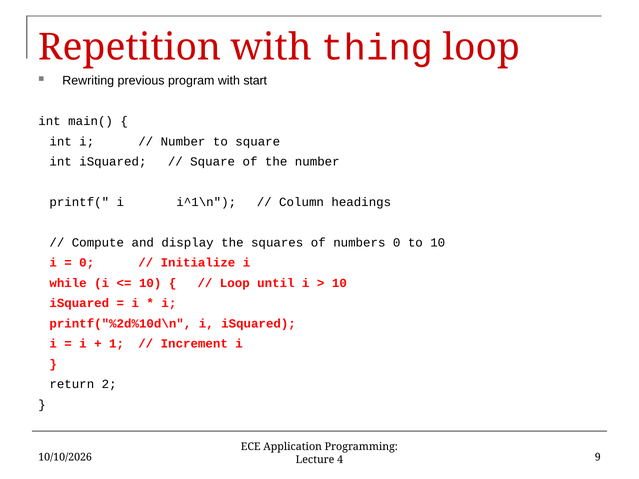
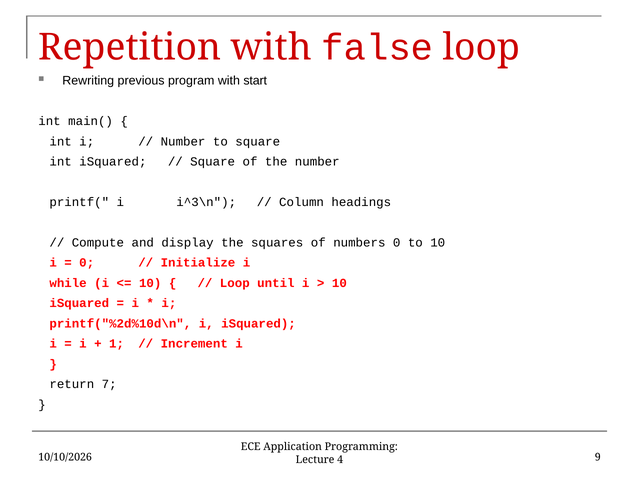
thing: thing -> false (377, 48)
i^1\n: i^1\n -> i^3\n (206, 202)
2: 2 -> 7 (109, 385)
